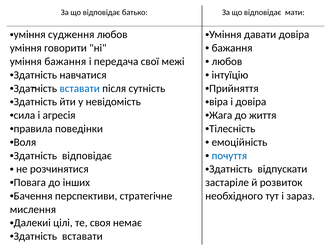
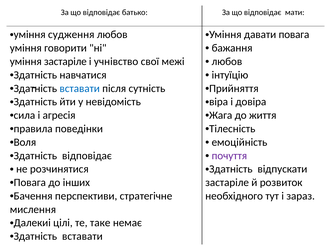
давати довіра: довіра -> повага (294, 35)
уміння бажання: бажання -> застаріле (65, 62)
передача: передача -> учнівство (116, 62)
почуття colour: blue -> purple (229, 156)
своя: своя -> таке (100, 223)
